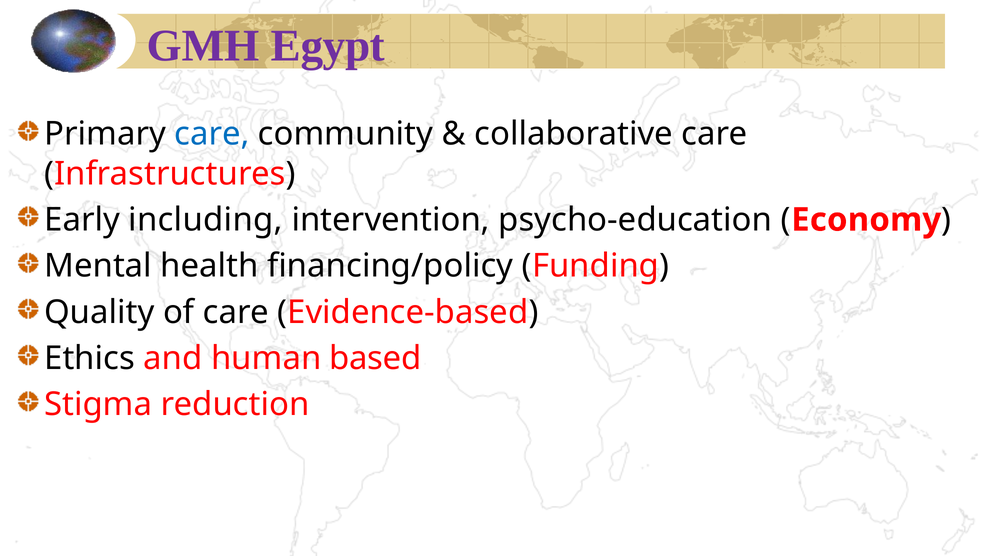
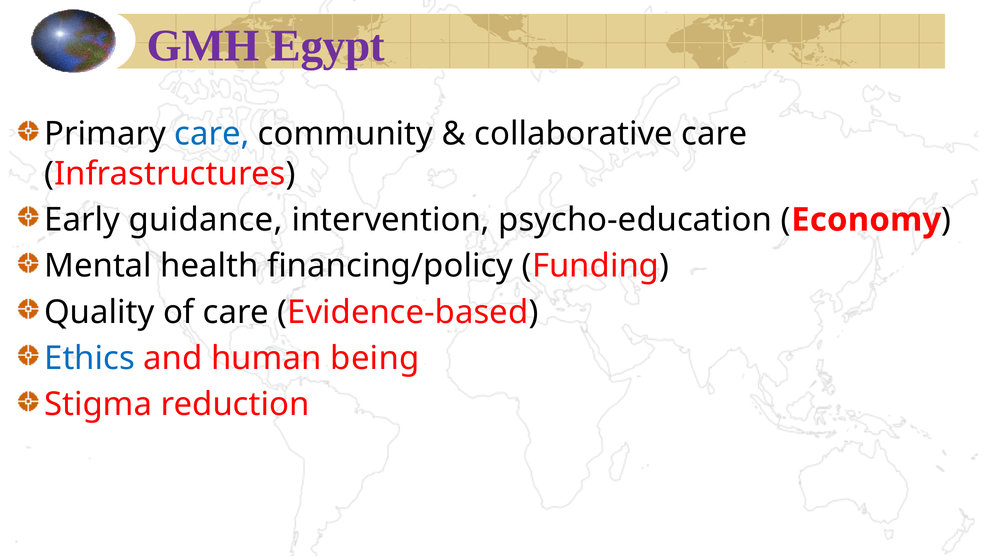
including: including -> guidance (206, 220)
Ethics colour: black -> blue (90, 358)
based: based -> being (375, 358)
